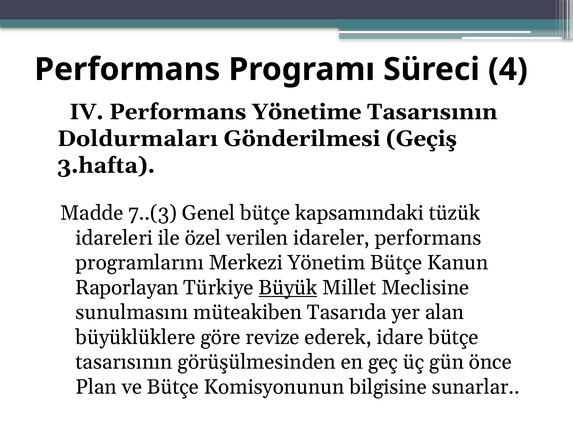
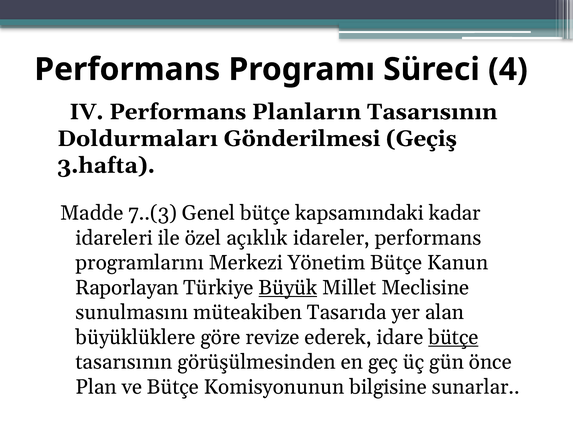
Yönetime: Yönetime -> Planların (307, 112)
tüzük: tüzük -> kadar (455, 213)
verilen: verilen -> açıklık (257, 238)
bütçe underline: none -> present (453, 337)
